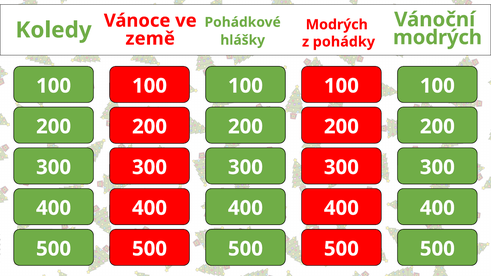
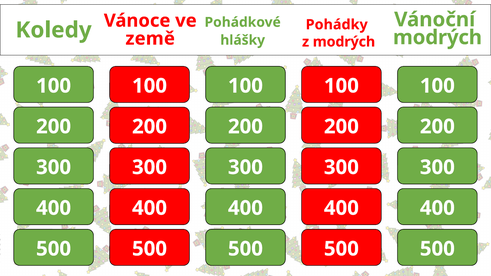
Modrých: Modrých -> Pohádky (337, 25)
z pohádky: pohádky -> modrých (344, 42)
